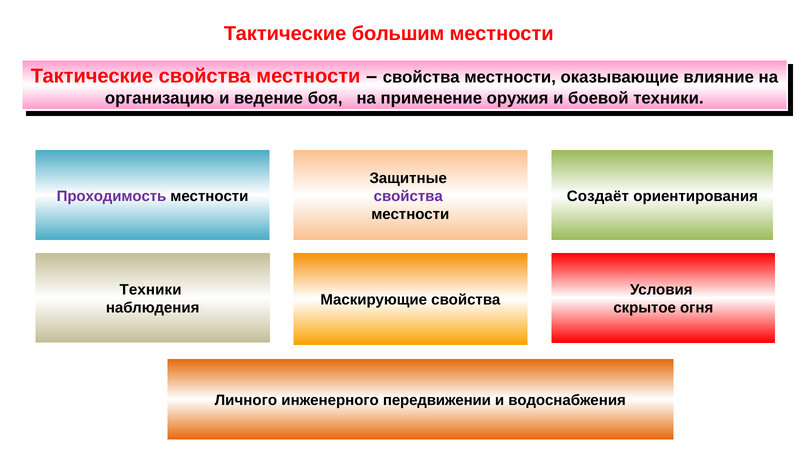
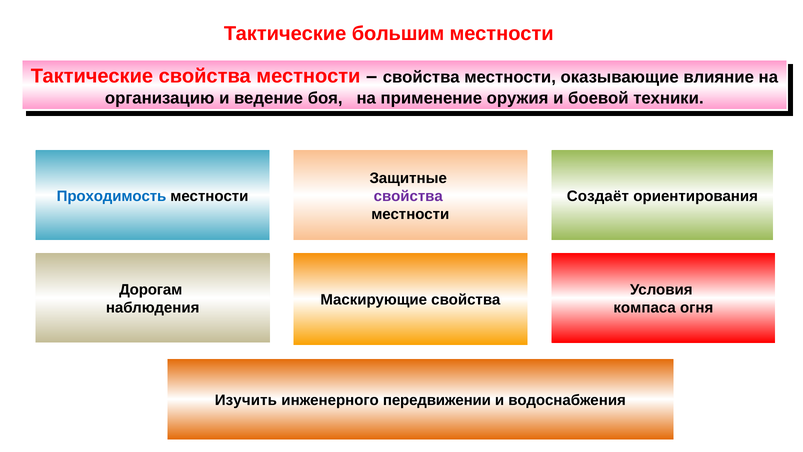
Проходимость colour: purple -> blue (111, 196)
Техники: Техники -> Дорогам (151, 290)
скрытое: скрытое -> компаса (645, 308)
Личного: Личного -> Изучить (246, 400)
